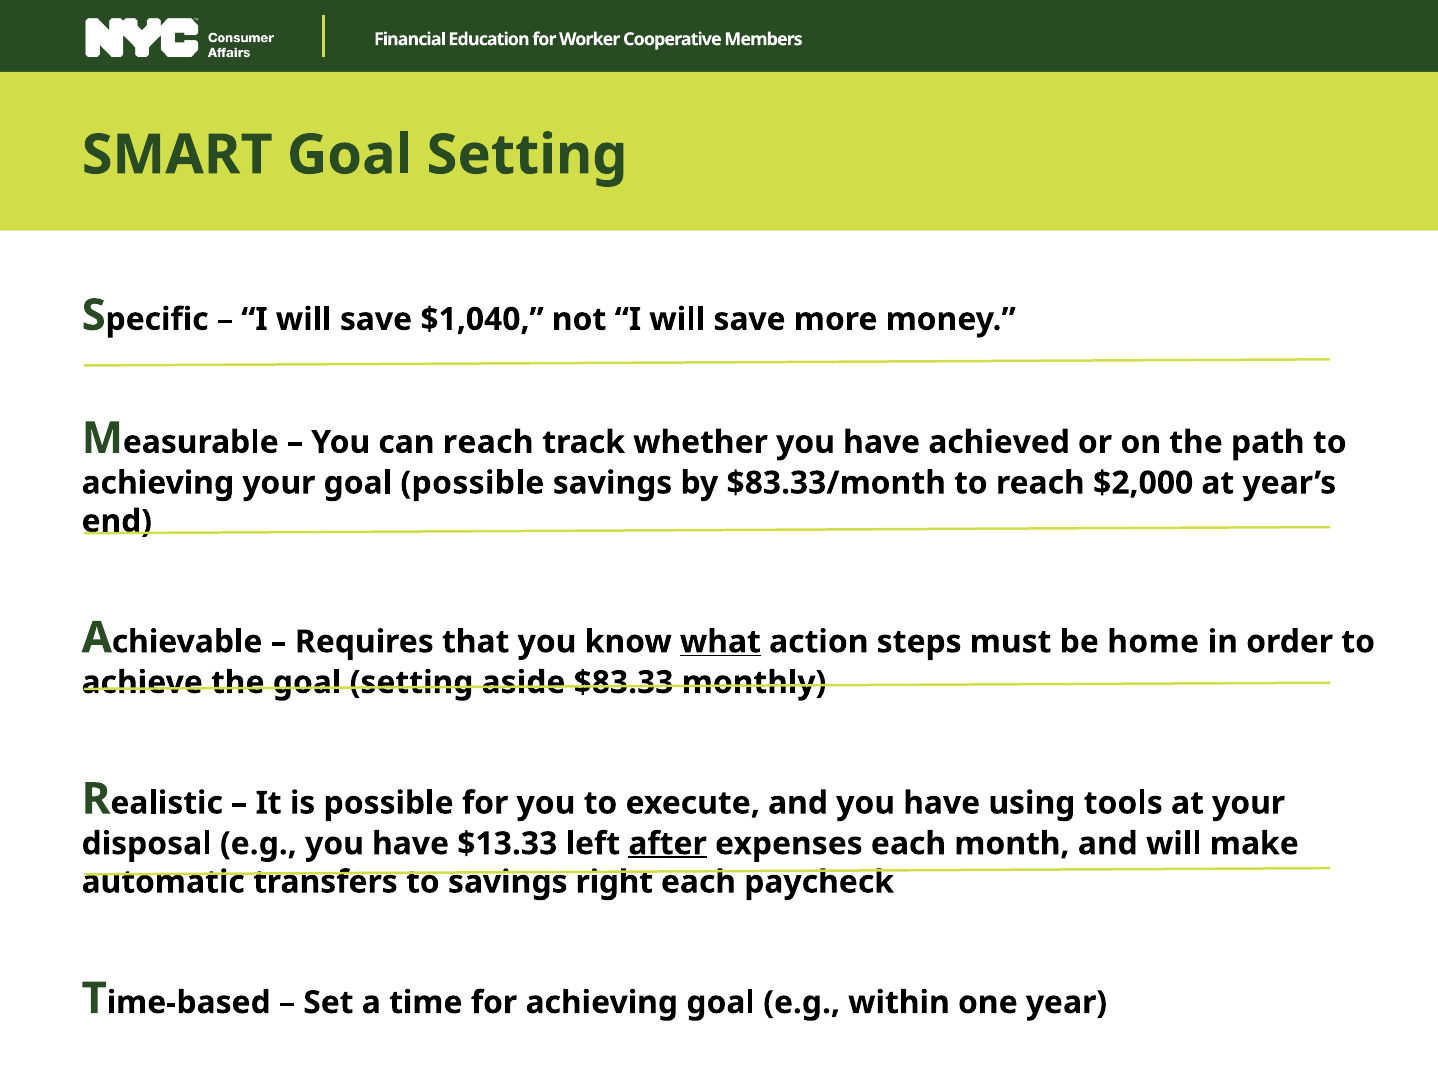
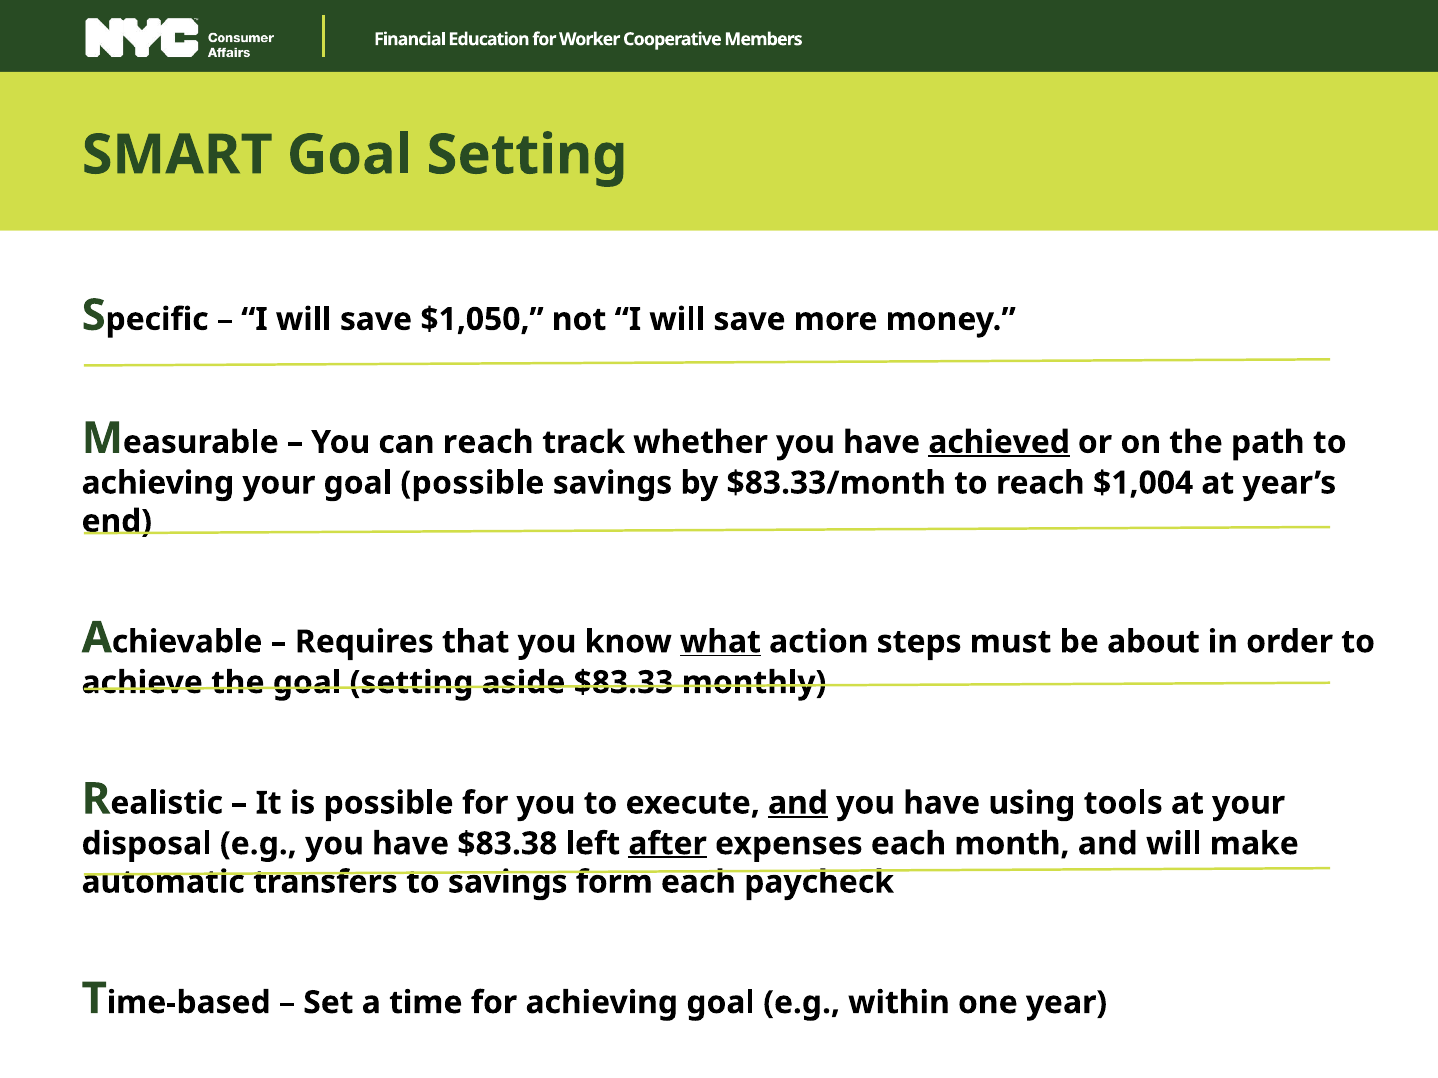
$1,040: $1,040 -> $1,050 (482, 320)
achieved underline: none -> present (999, 442)
$2,000: $2,000 -> $1,004 (1143, 483)
home: home -> about (1153, 642)
and underline: none -> present (798, 803)
$13.33: $13.33 -> $83.38 (507, 844)
right: right -> form (614, 882)
